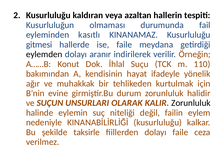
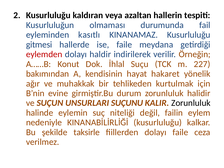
eylemden colour: black -> red (44, 54)
aranır: aranır -> haldir (100, 54)
110: 110 -> 227 (202, 64)
ifadeyle: ifadeyle -> hakaret (165, 74)
OLARAK: OLARAK -> SUÇUNU (127, 103)
